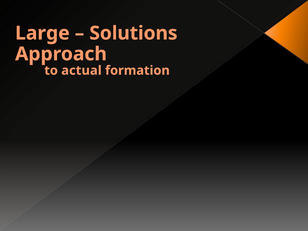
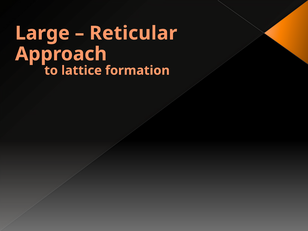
Solutions: Solutions -> Reticular (133, 33)
actual: actual -> lattice (82, 70)
